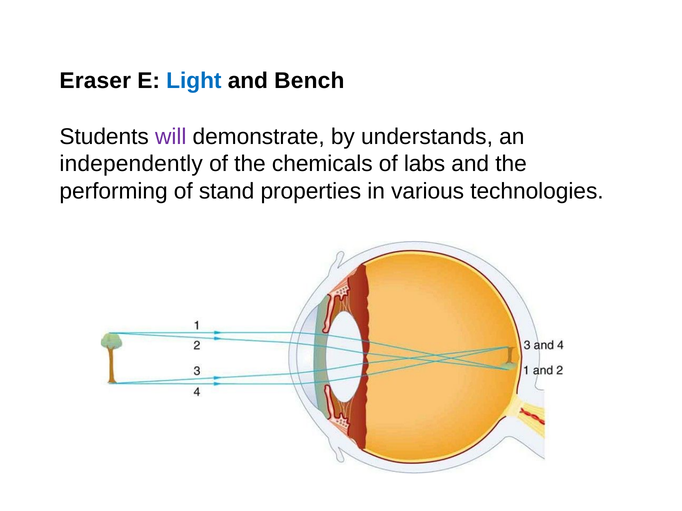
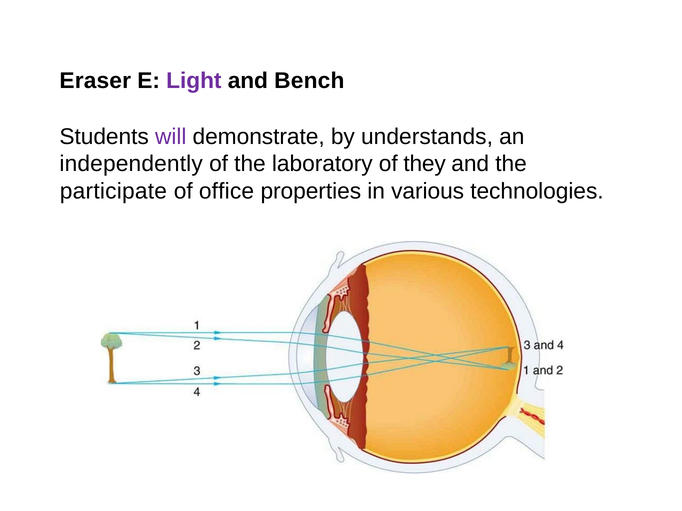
Light colour: blue -> purple (194, 81)
chemicals: chemicals -> laboratory (322, 164)
labs: labs -> they (425, 164)
performing: performing -> participate (113, 191)
stand: stand -> office (227, 191)
